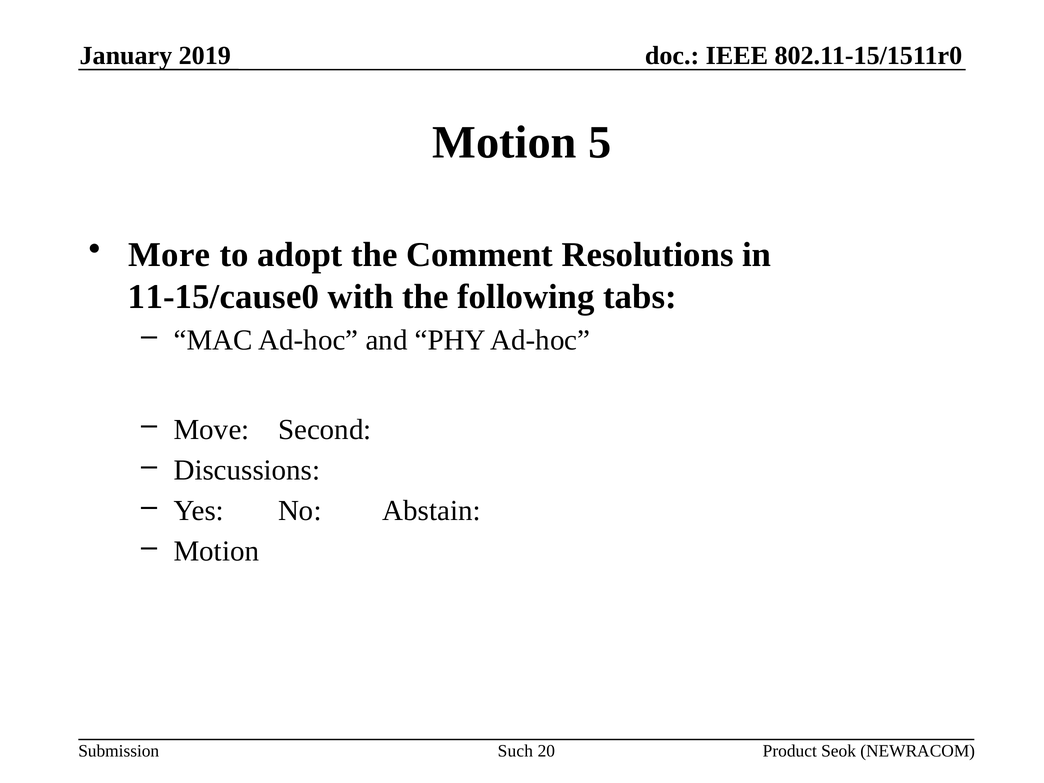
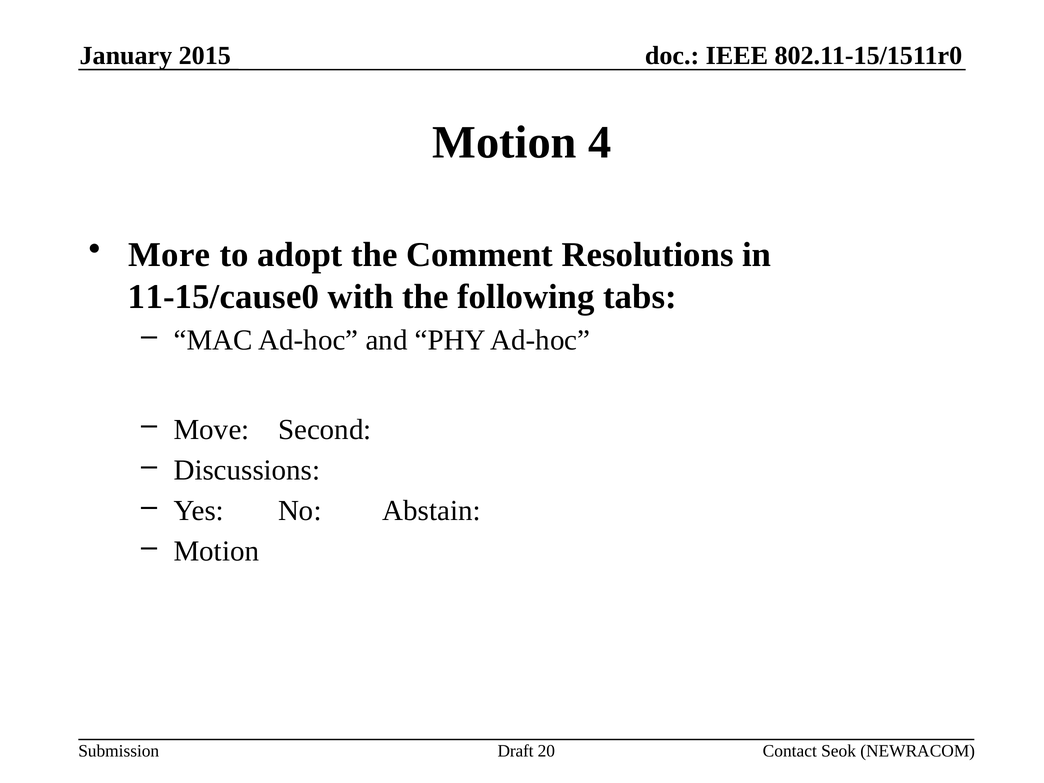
2019: 2019 -> 2015 (205, 56)
5: 5 -> 4 (600, 142)
Such: Such -> Draft (516, 751)
Product: Product -> Contact (790, 751)
